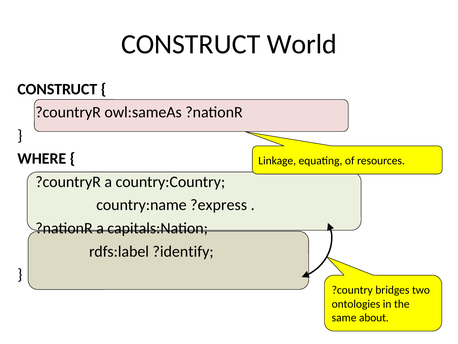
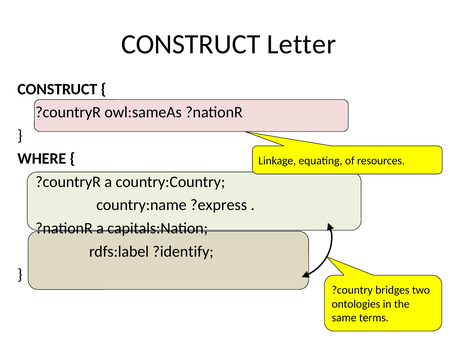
World: World -> Letter (302, 44)
about: about -> terms (374, 317)
